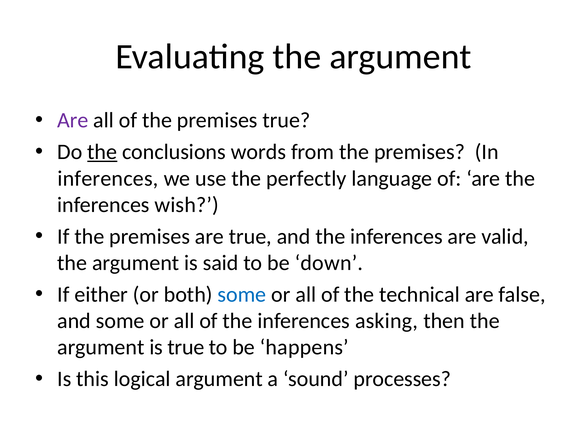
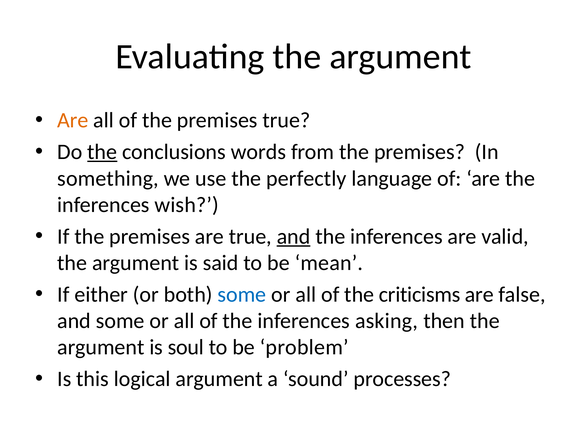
Are colour: purple -> orange (73, 120)
inferences: inferences -> something (108, 179)
and underline: none -> present (294, 237)
down: down -> mean (329, 263)
technical: technical -> criticisms (420, 295)
is true: true -> soul (186, 348)
happens: happens -> problem (304, 348)
